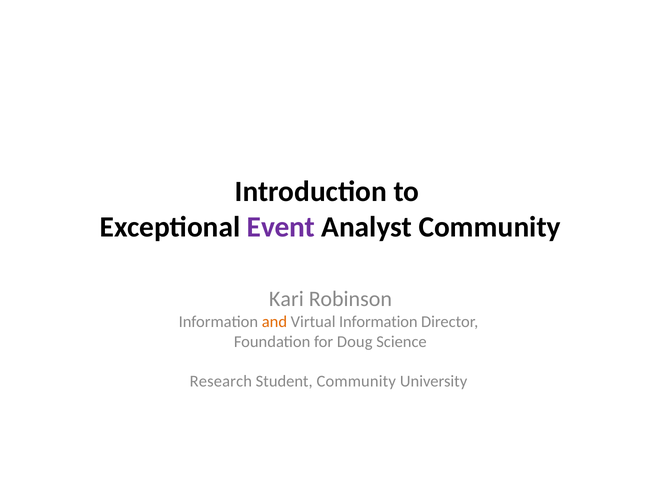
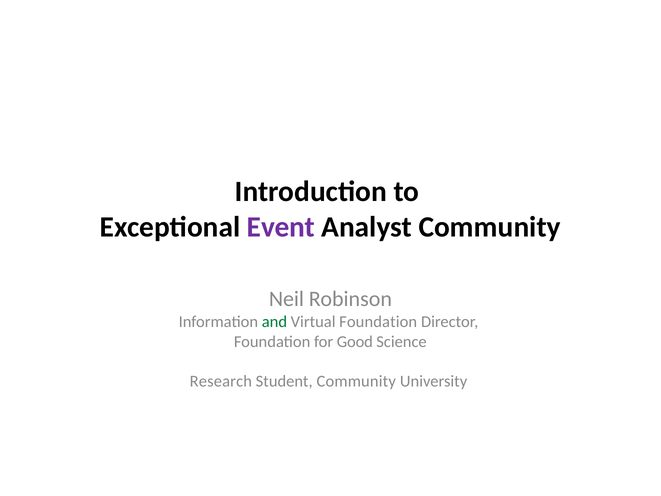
Kari: Kari -> Neil (286, 299)
and colour: orange -> green (274, 322)
Virtual Information: Information -> Foundation (378, 322)
Doug: Doug -> Good (355, 342)
